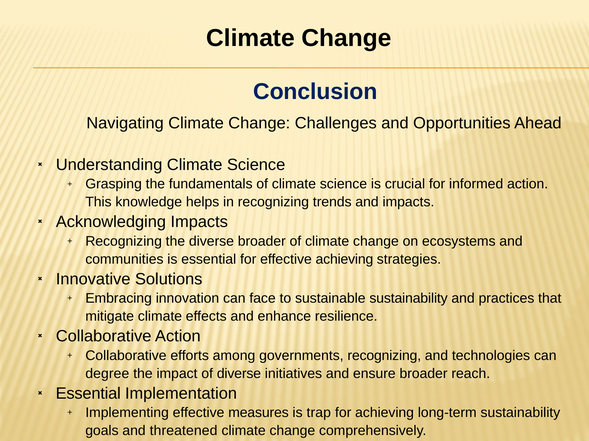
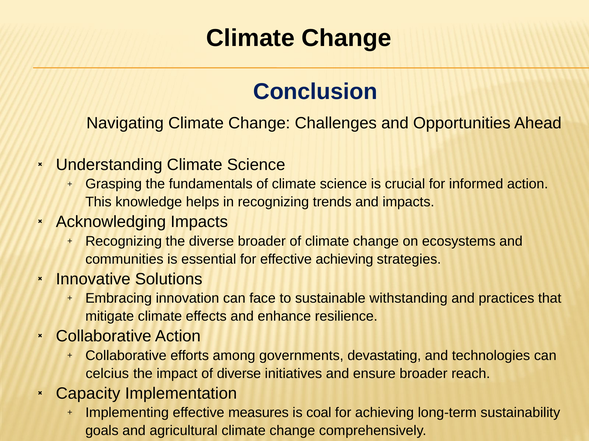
sustainable sustainability: sustainability -> withstanding (408, 299)
governments recognizing: recognizing -> devastating (384, 356)
degree: degree -> celcius (107, 374)
Essential: Essential -> Capacity (88, 394)
trap: trap -> coal (319, 413)
threatened: threatened -> agricultural (184, 431)
